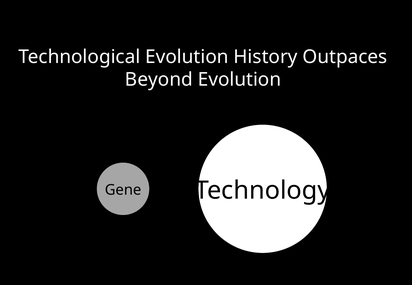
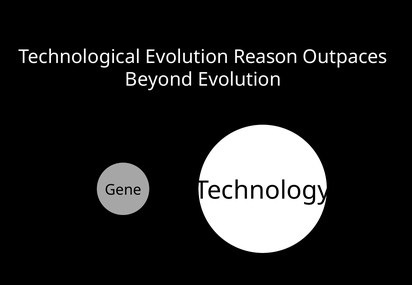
History: History -> Reason (266, 57)
